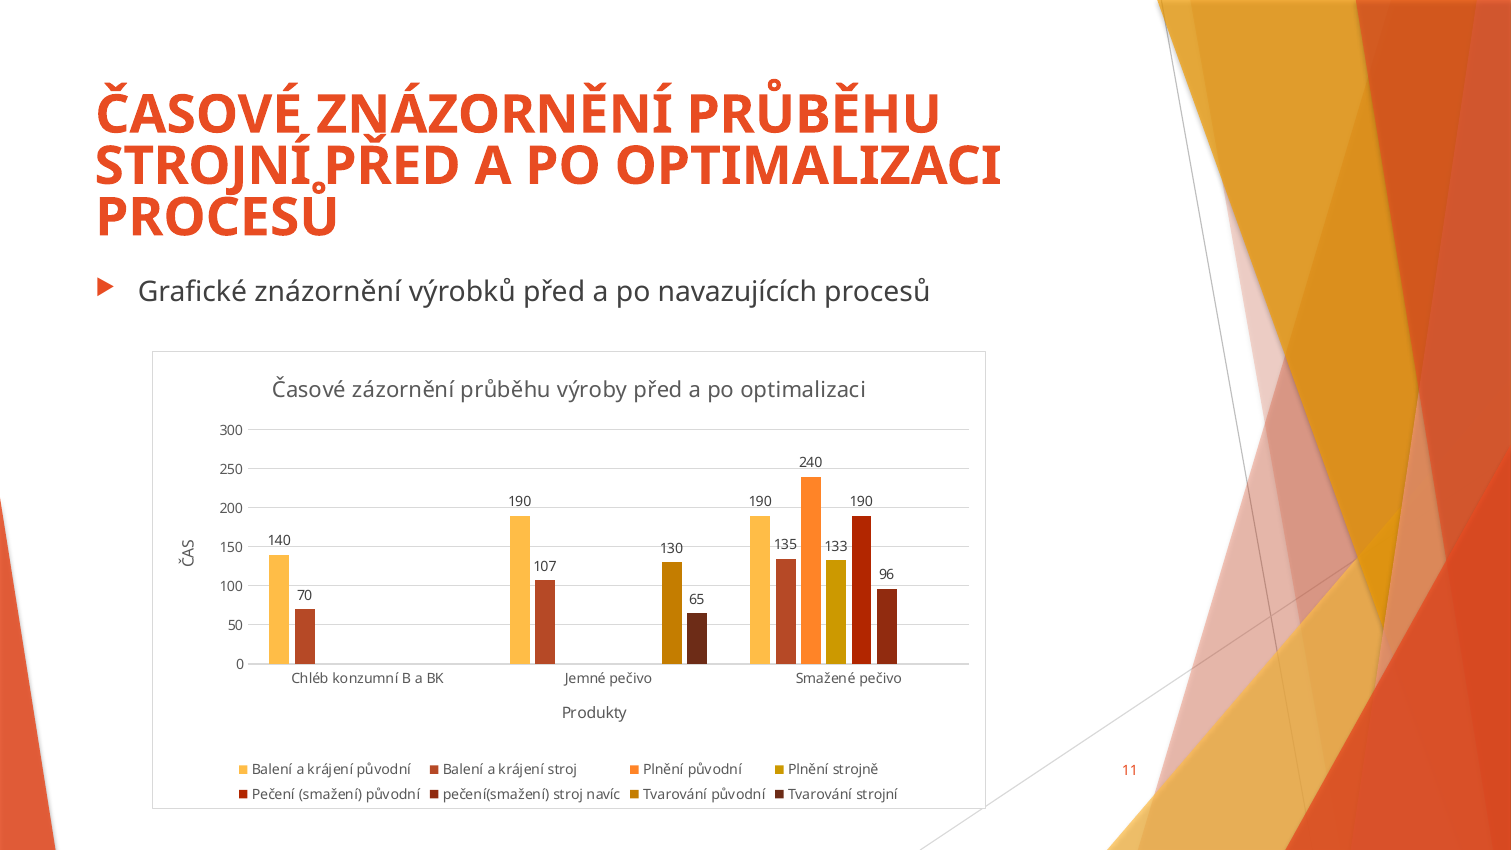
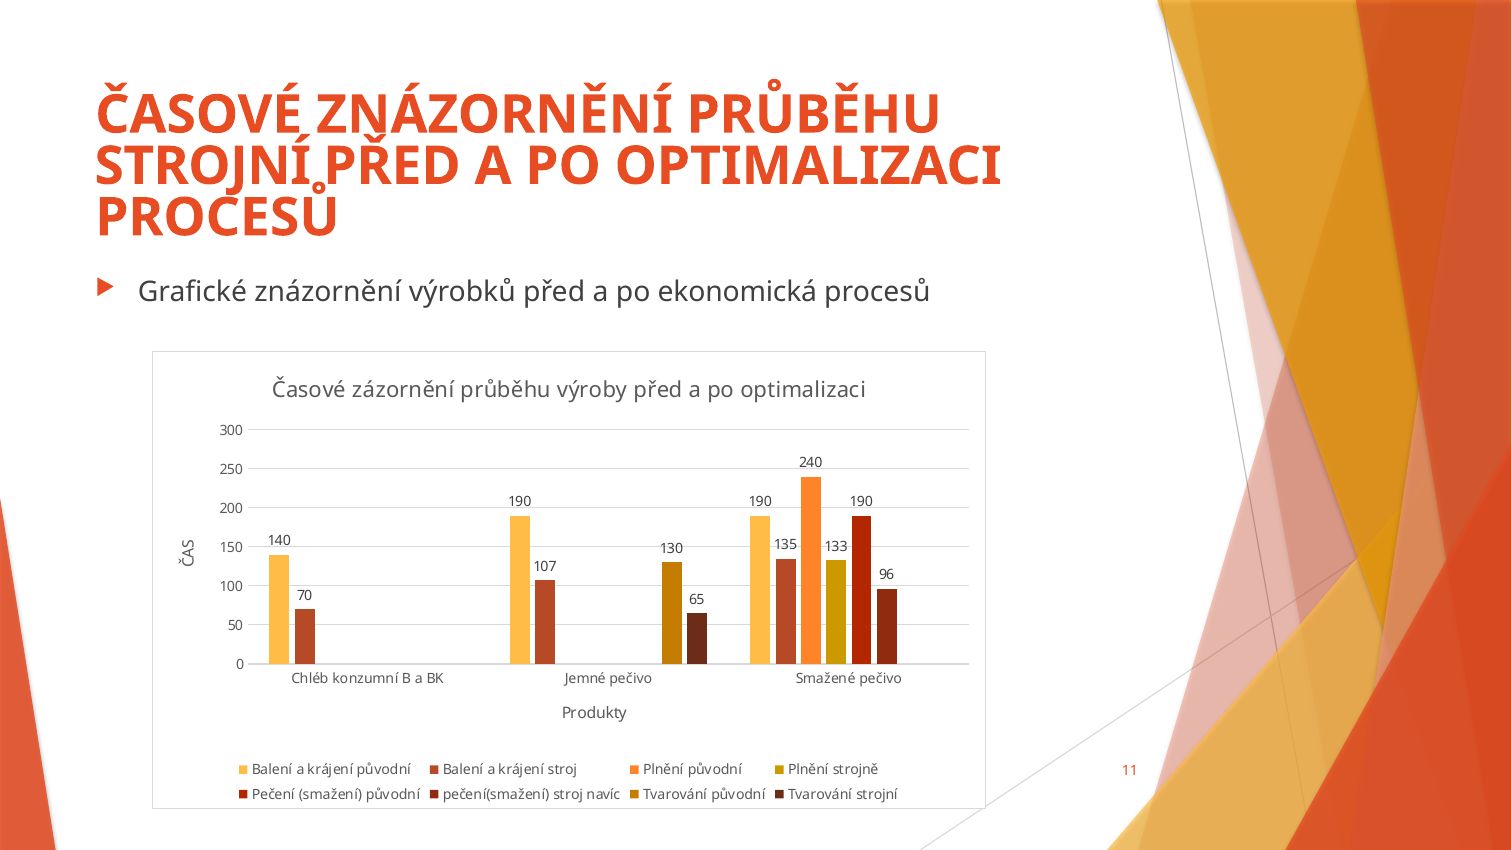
navazujících: navazujících -> ekonomická (737, 292)
